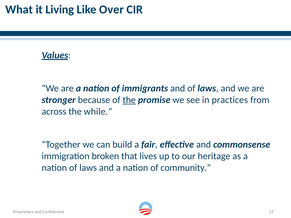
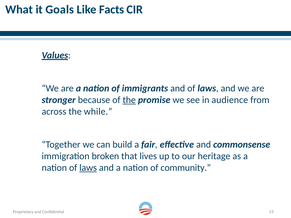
Living: Living -> Goals (60, 10)
Over: Over -> Facts (112, 10)
practices: practices -> audience (230, 100)
laws underline: none -> present (88, 168)
